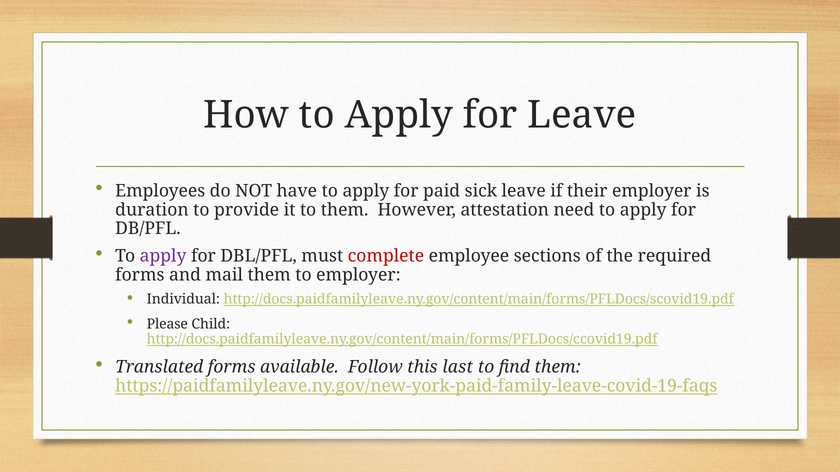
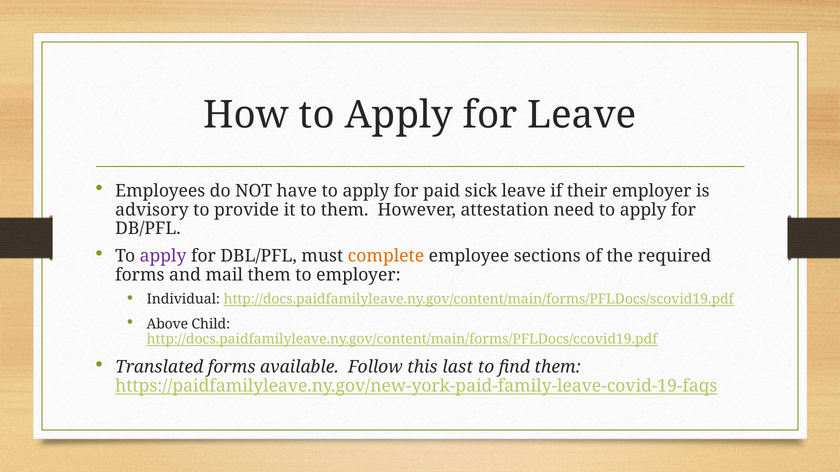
duration: duration -> advisory (152, 210)
complete colour: red -> orange (386, 256)
Please: Please -> Above (167, 324)
